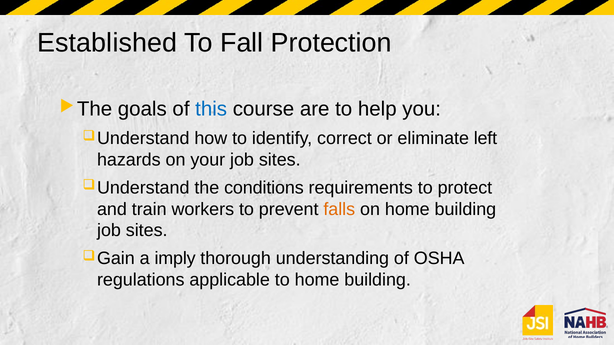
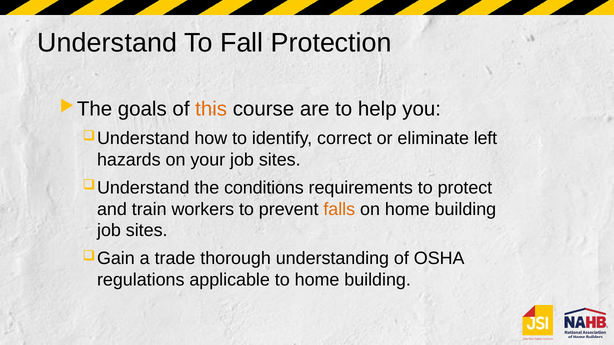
Established: Established -> Understand (107, 43)
this colour: blue -> orange (211, 109)
imply: imply -> trade (175, 259)
